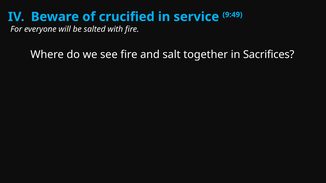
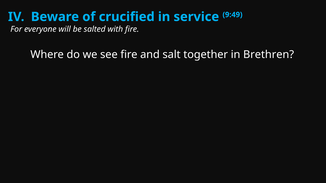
Sacrifices: Sacrifices -> Brethren (269, 55)
